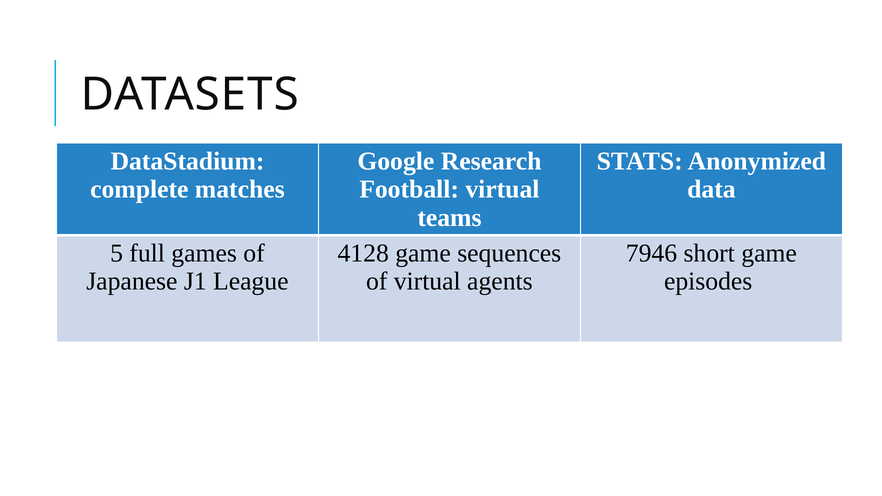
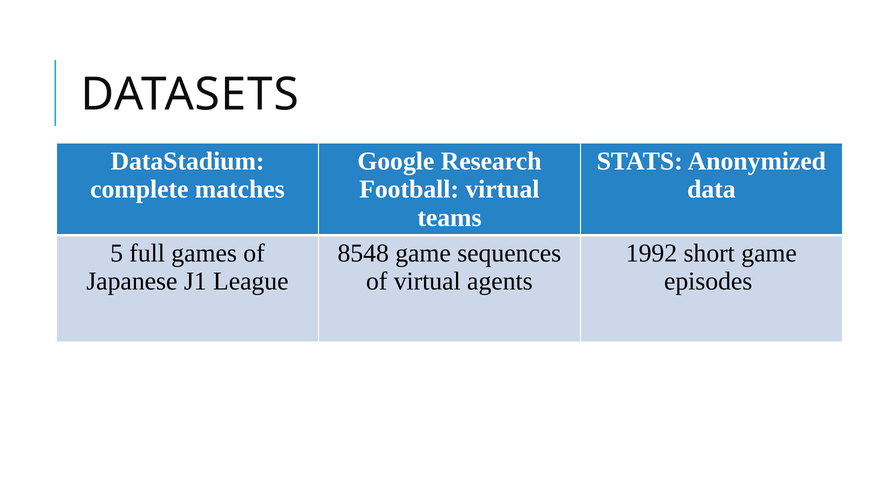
4128: 4128 -> 8548 (363, 253)
7946: 7946 -> 1992 (652, 253)
